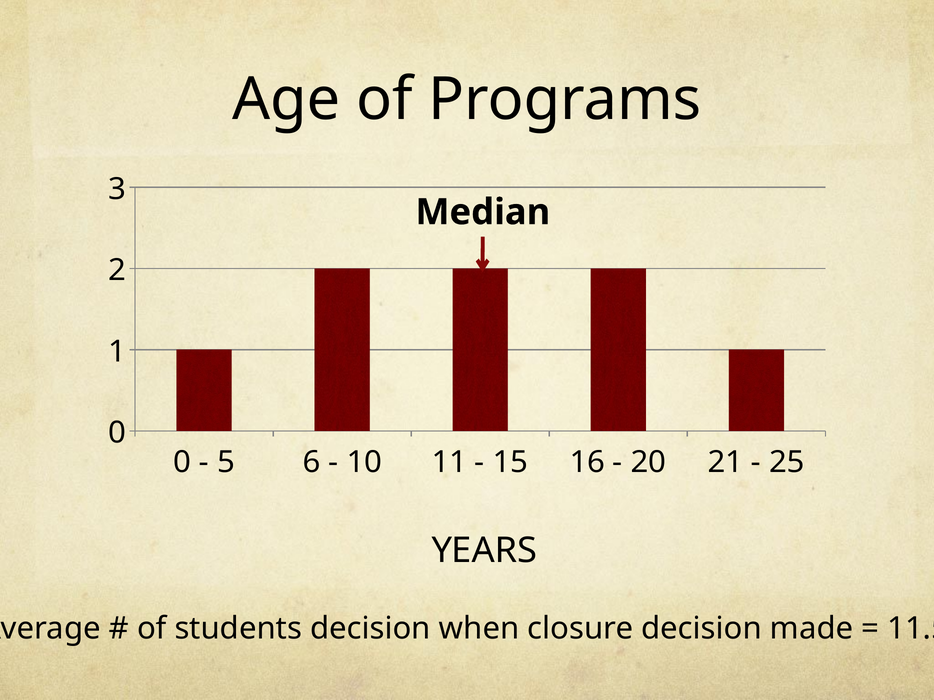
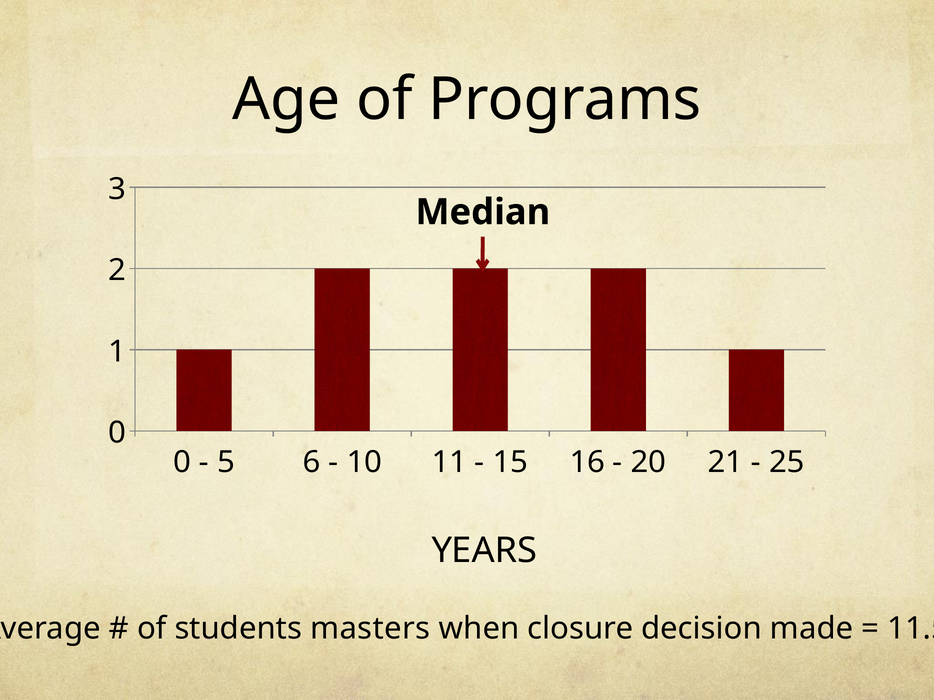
students decision: decision -> masters (370, 629)
